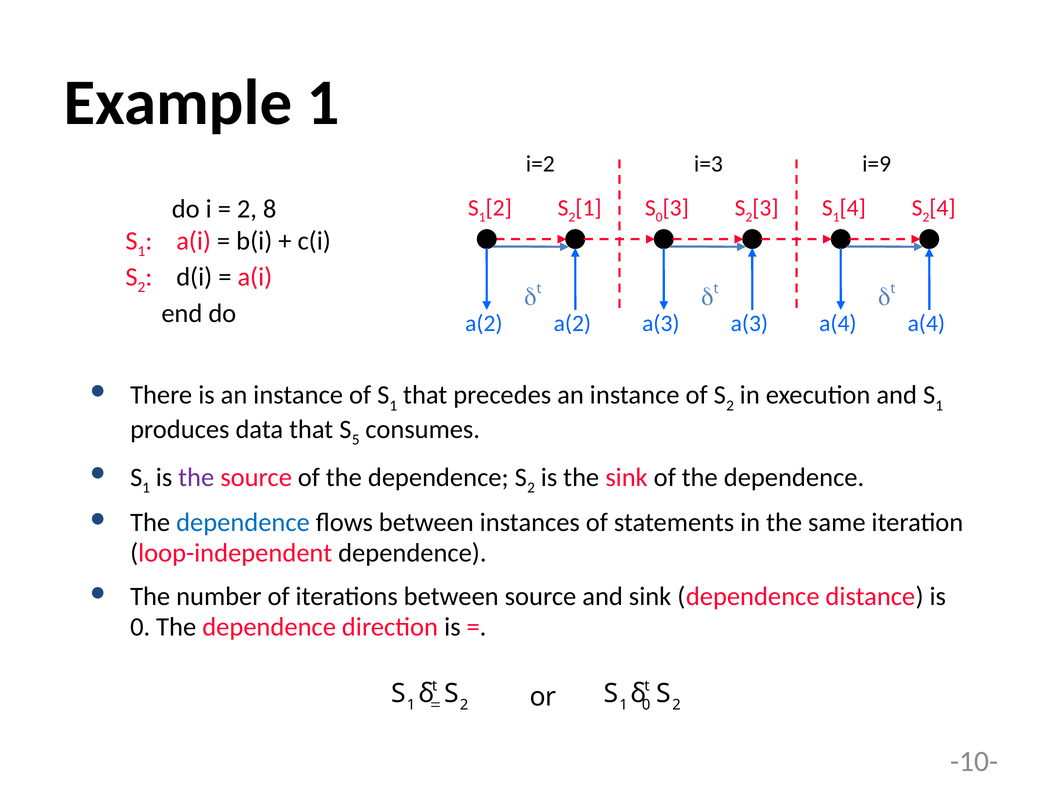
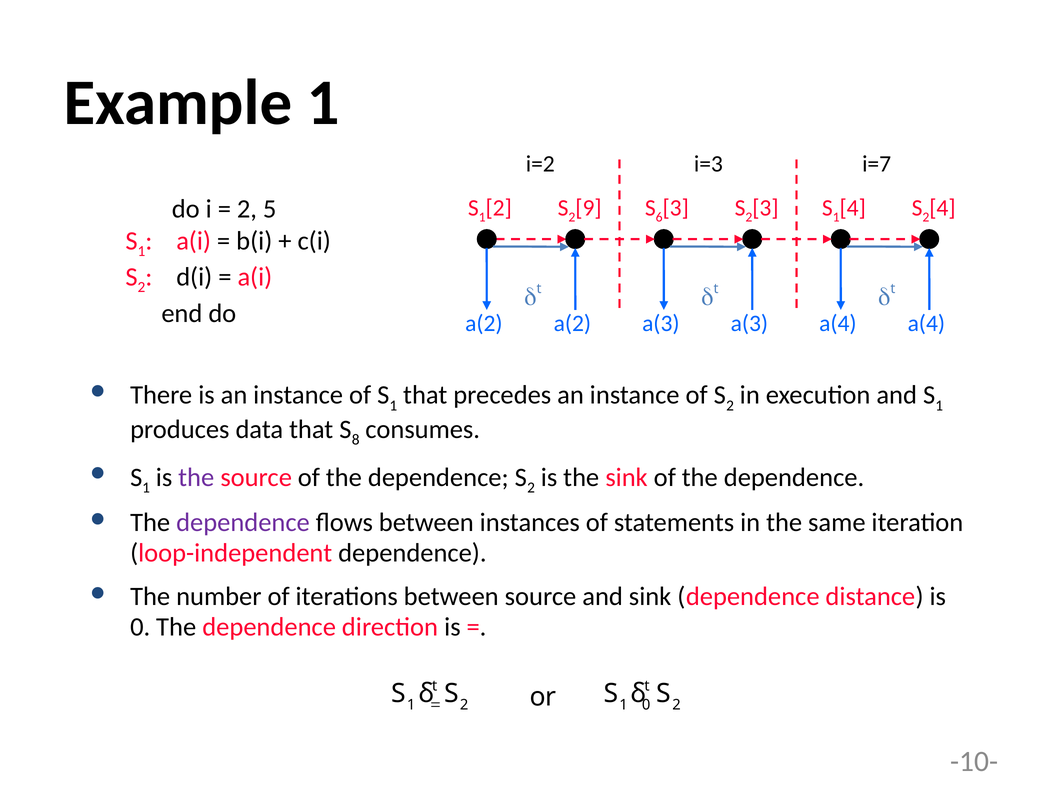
i=9: i=9 -> i=7 (877, 164)
8: 8 -> 5 (270, 209)
2 1: 1 -> 9 (589, 208)
0: 0 -> 6 (659, 217)
5: 5 -> 8 (356, 440)
dependence colour: blue -> purple (243, 522)
